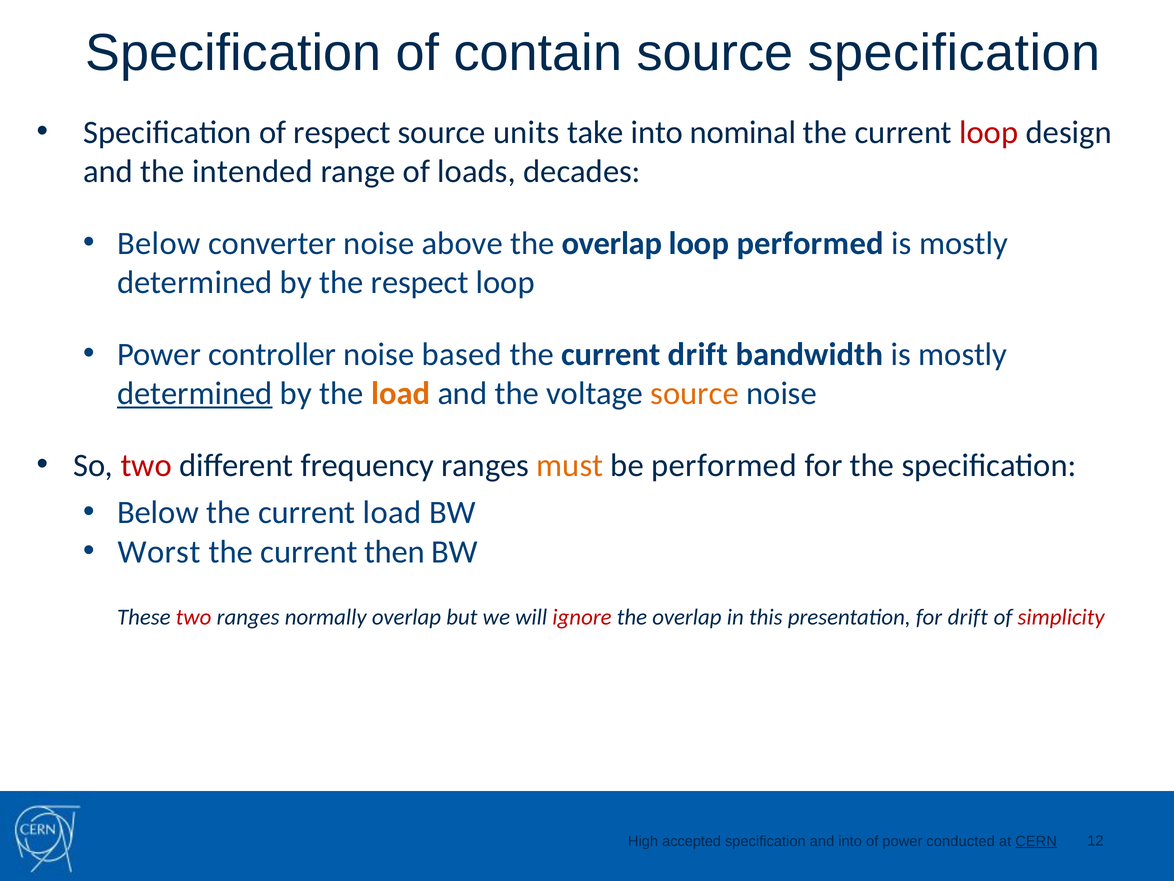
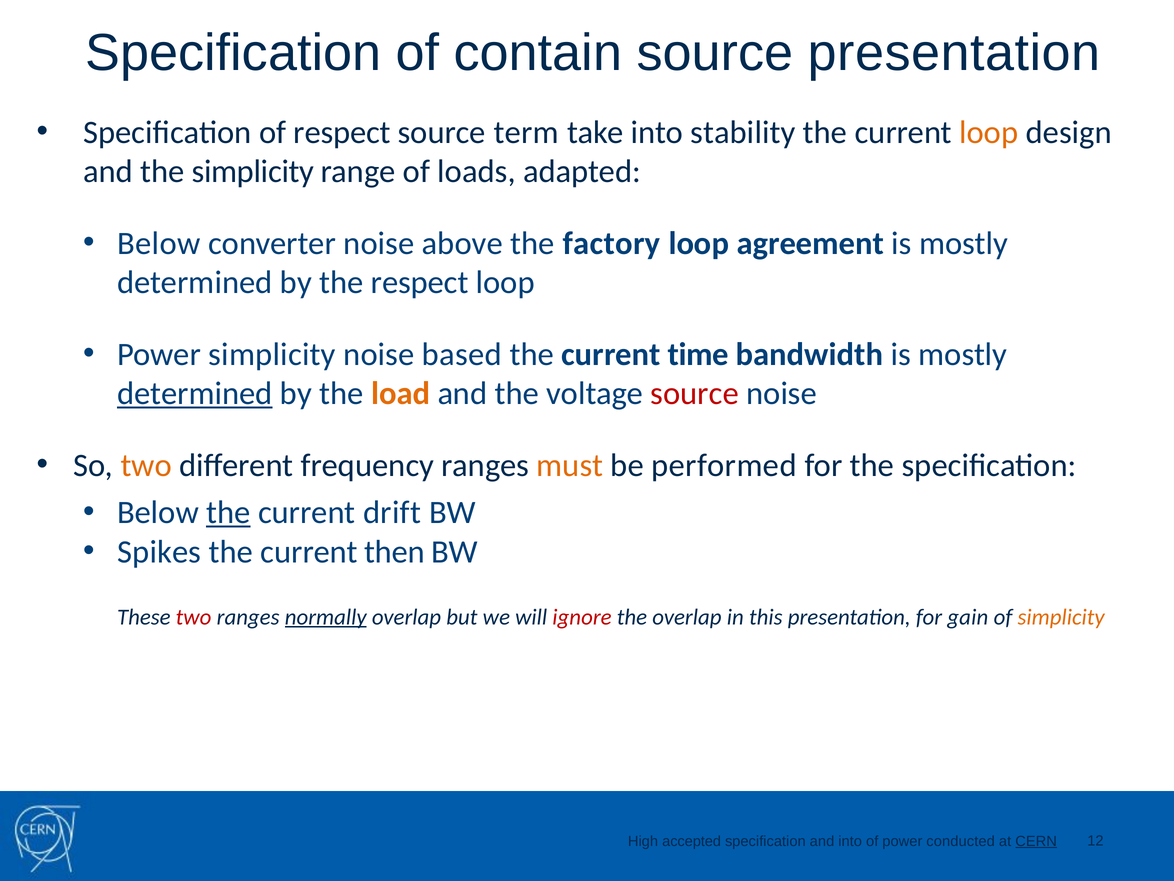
source specification: specification -> presentation (954, 53)
units: units -> term (526, 132)
nominal: nominal -> stability (743, 132)
loop colour: red -> orange (989, 132)
the intended: intended -> simplicity (253, 171)
decades: decades -> adapted (582, 171)
overlap: overlap -> factory (612, 243)
loop performed: performed -> agreement (810, 243)
Power controller: controller -> simplicity (272, 354)
current drift: drift -> time (698, 354)
source colour: orange -> red (695, 393)
two colour: red -> orange (146, 465)
the underline: none -> present (228, 512)
current load: load -> drift (392, 512)
Worst: Worst -> Spikes (159, 551)
normally underline: none -> present (326, 617)
for drift: drift -> gain (968, 617)
simplicity colour: red -> orange (1061, 617)
